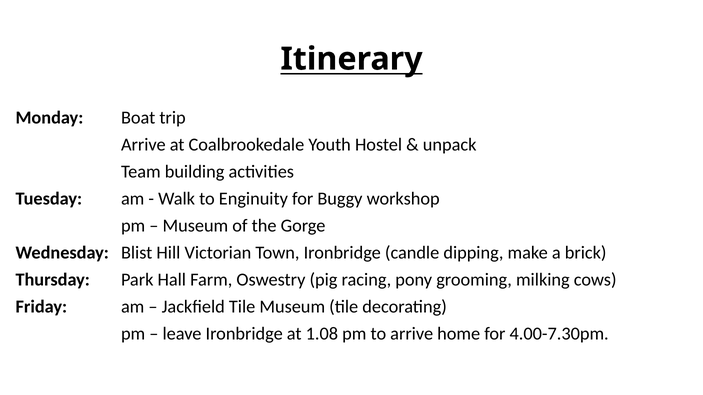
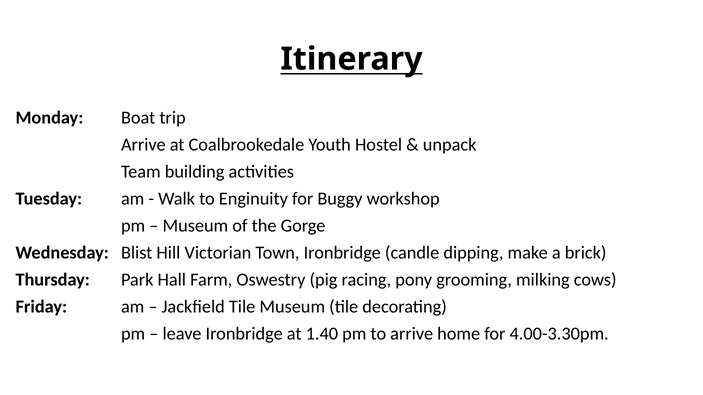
1.08: 1.08 -> 1.40 (322, 334)
4.00-7.30pm: 4.00-7.30pm -> 4.00-3.30pm (559, 334)
